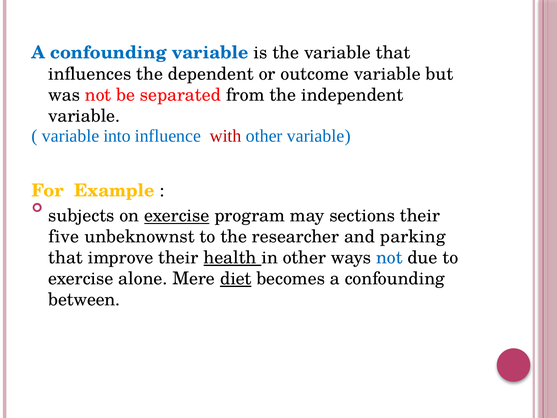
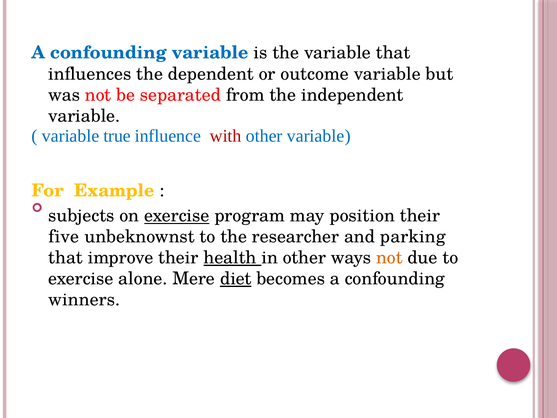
into: into -> true (117, 136)
sections: sections -> position (362, 216)
not colour: blue -> orange (389, 257)
between: between -> winners (84, 299)
